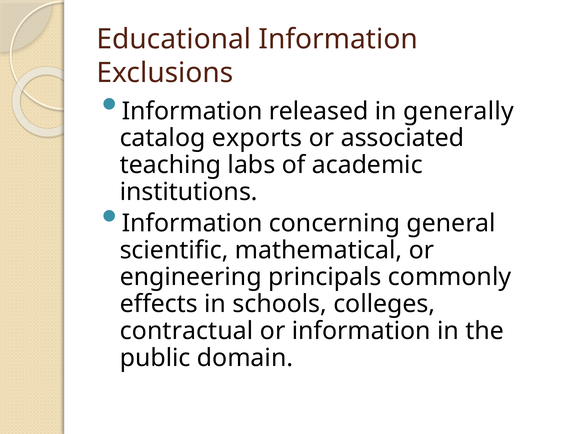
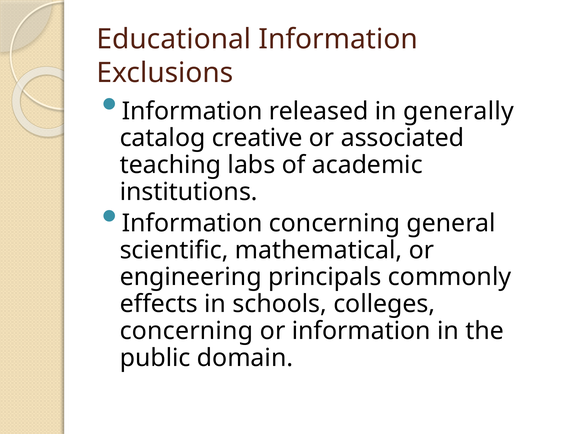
exports: exports -> creative (257, 138)
contractual: contractual -> concerning (187, 331)
